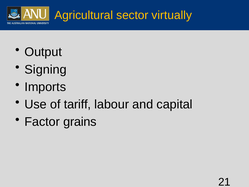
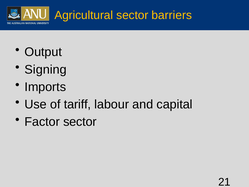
virtually: virtually -> barriers (172, 15)
Factor grains: grains -> sector (80, 122)
